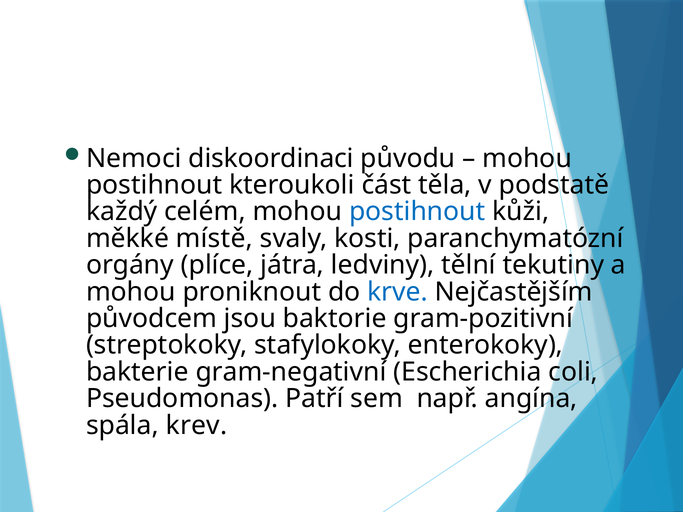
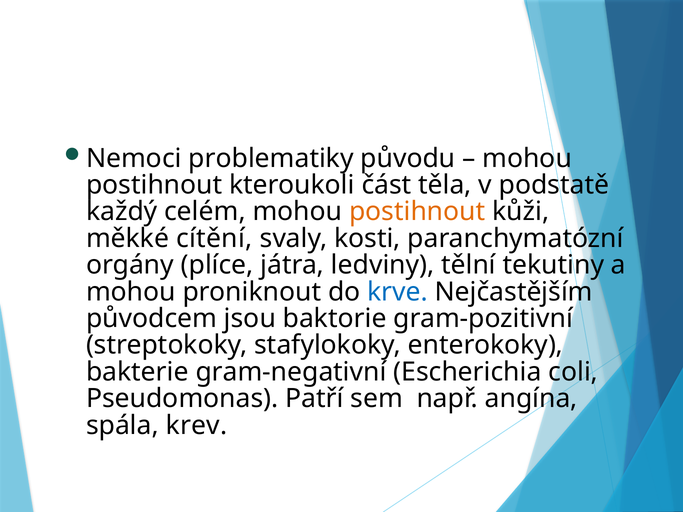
diskoordinaci: diskoordinaci -> problematiky (271, 158)
postihnout colour: blue -> orange (417, 212)
místě: místě -> cítění (214, 239)
